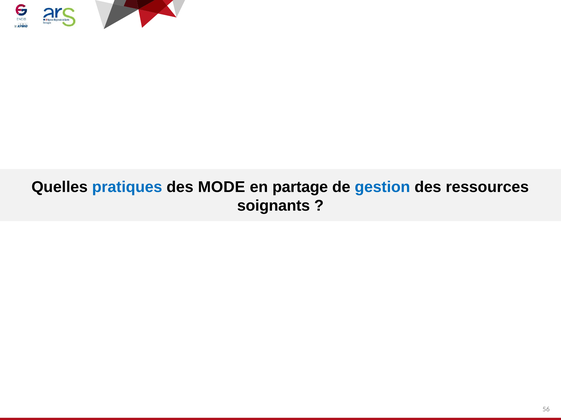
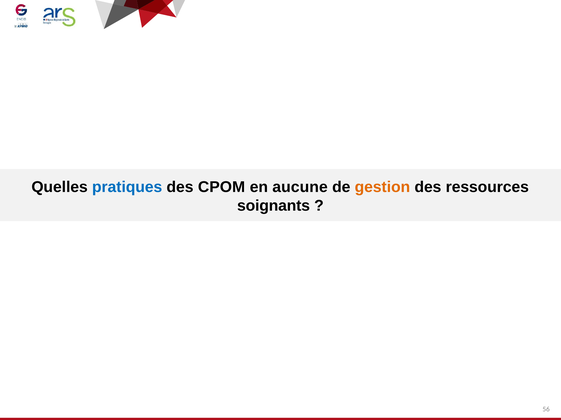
MODE: MODE -> CPOM (222, 187)
partage: partage -> aucune (300, 187)
gestion colour: blue -> orange (382, 187)
